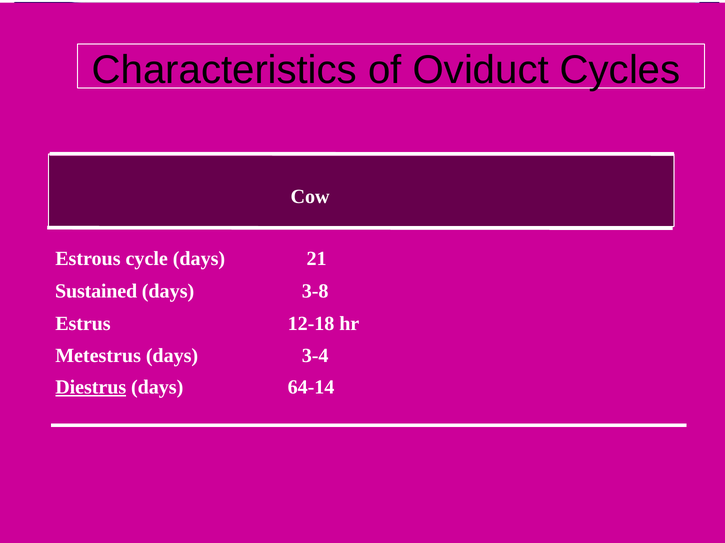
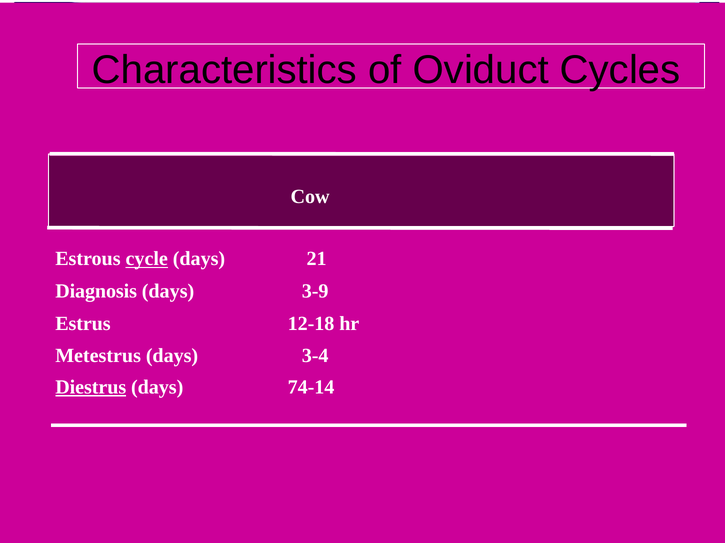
cycle underline: none -> present (147, 259)
Sustained: Sustained -> Diagnosis (96, 292)
3-8: 3-8 -> 3-9 (315, 292)
64-14: 64-14 -> 74-14 (311, 388)
